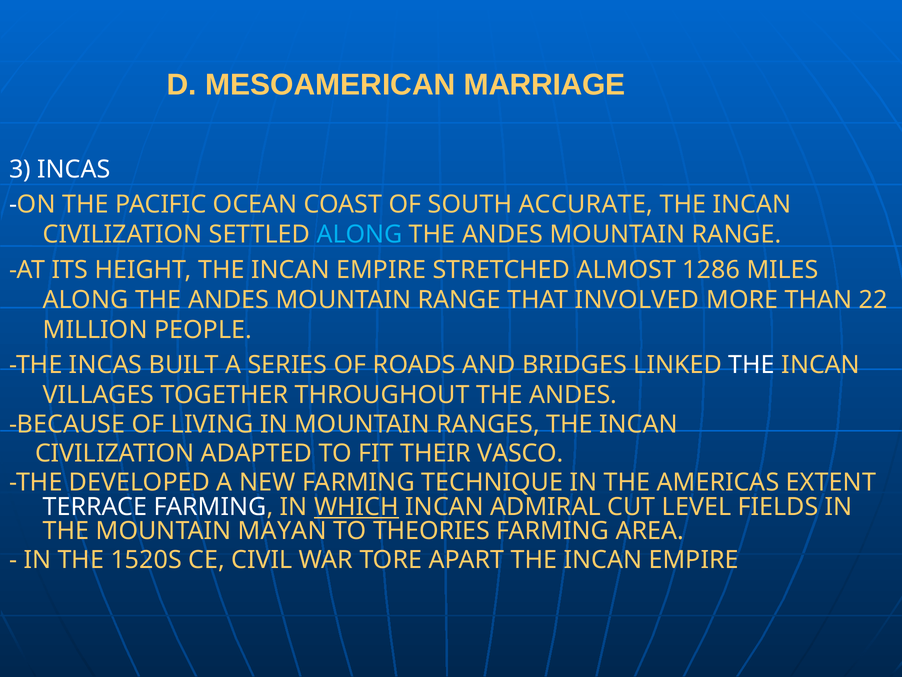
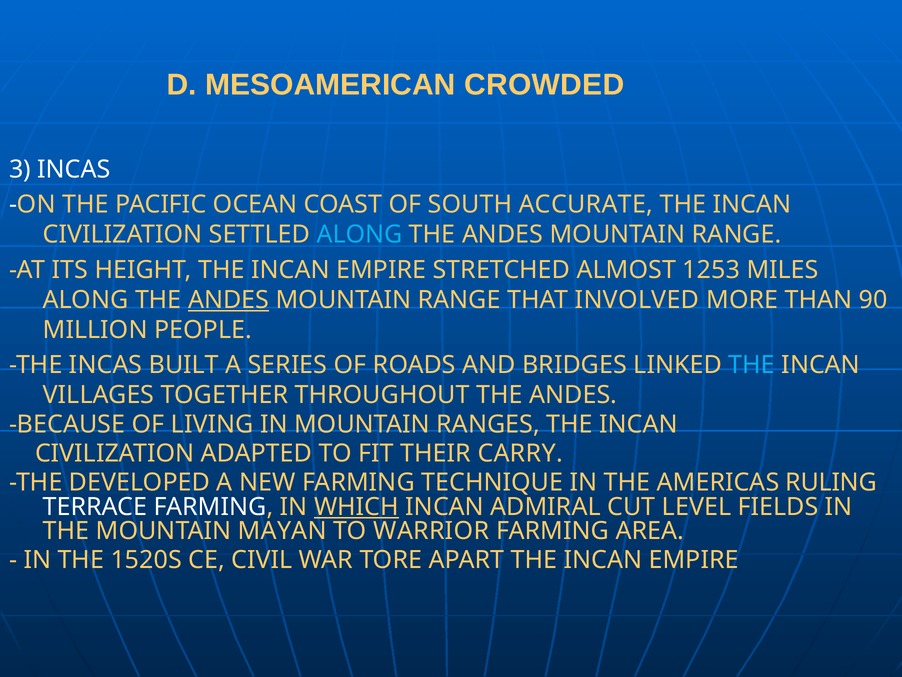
MARRIAGE: MARRIAGE -> CROWDED (544, 85)
1286: 1286 -> 1253 (711, 270)
ANDES underline: none -> present (229, 300)
22: 22 -> 90 (873, 300)
THE colour: white -> light blue (752, 365)
VASCO: VASCO -> CARRY (520, 453)
EXTENT: EXTENT -> RULING (831, 482)
THEORIES: THEORIES -> WARRIOR (431, 530)
